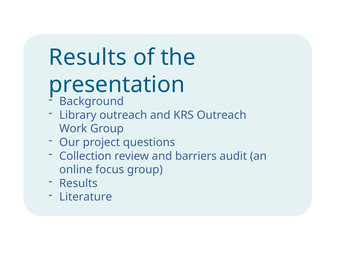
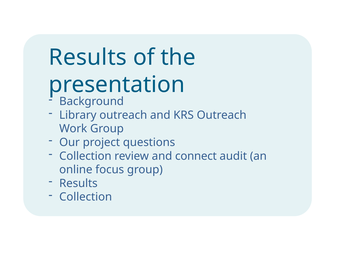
barriers: barriers -> connect (196, 156)
Literature: Literature -> Collection (86, 197)
